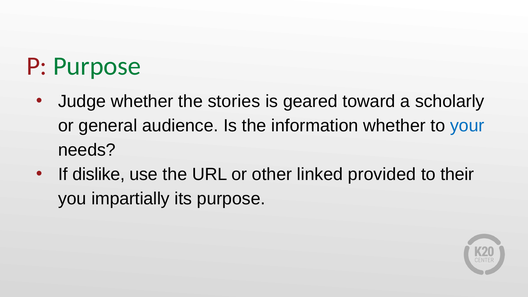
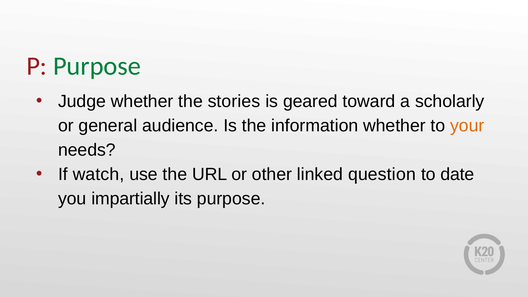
your colour: blue -> orange (467, 126)
dislike: dislike -> watch (99, 174)
provided: provided -> question (382, 174)
their: their -> date (457, 174)
